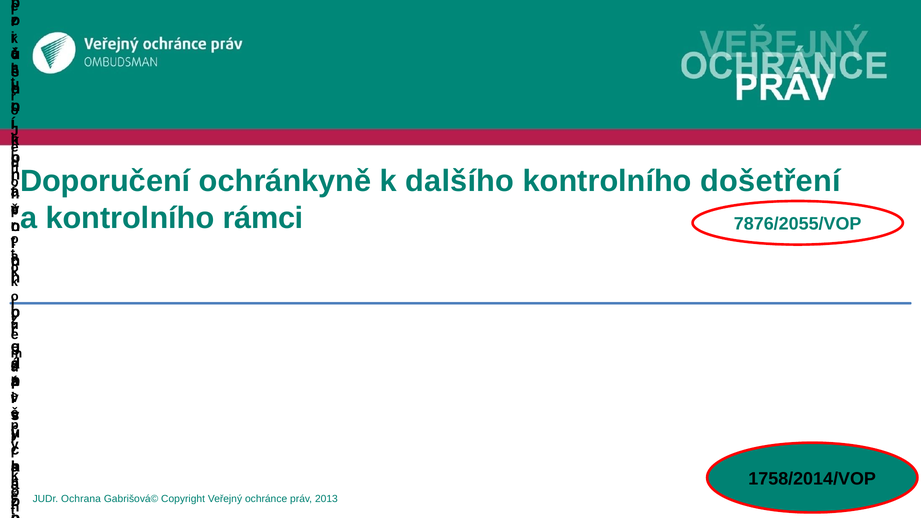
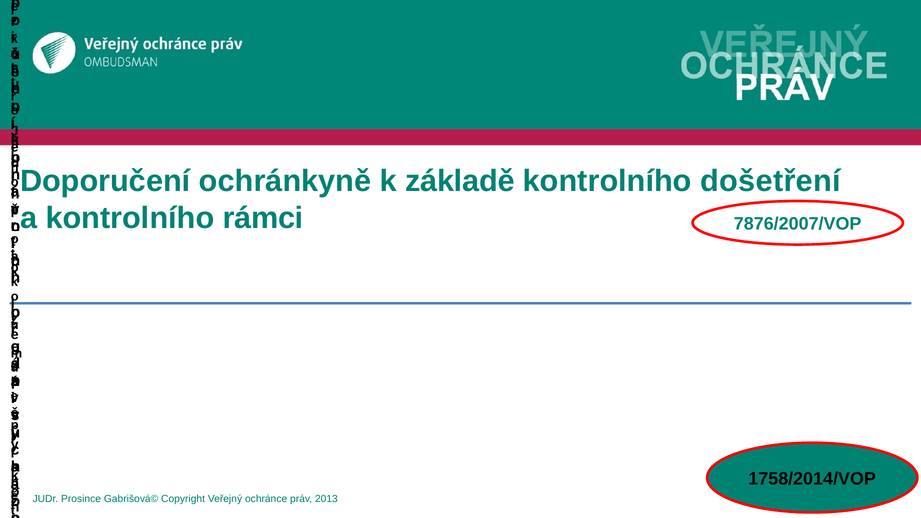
dalšího: dalšího -> základě (460, 181)
7876/2055/VOP: 7876/2055/VOP -> 7876/2007/VOP (798, 224)
Ochrana: Ochrana -> Prosince (81, 499)
